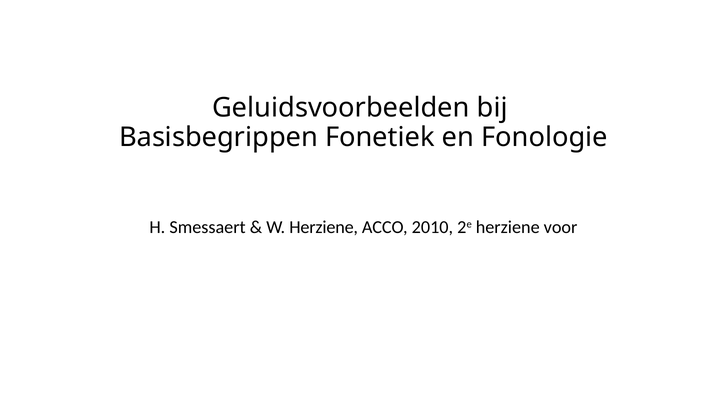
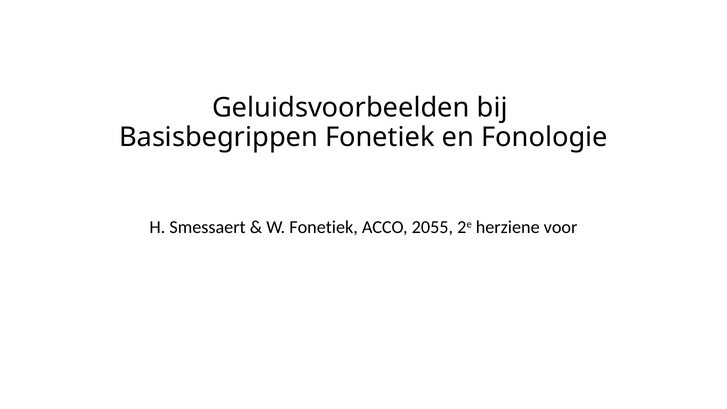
W Herziene: Herziene -> Fonetiek (324, 227)
2010: 2010 -> 2055 (432, 227)
